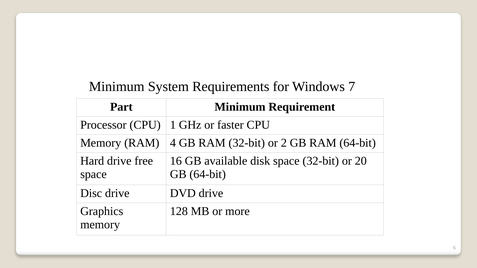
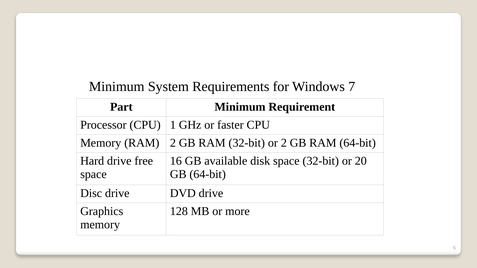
RAM 4: 4 -> 2 (173, 143)
